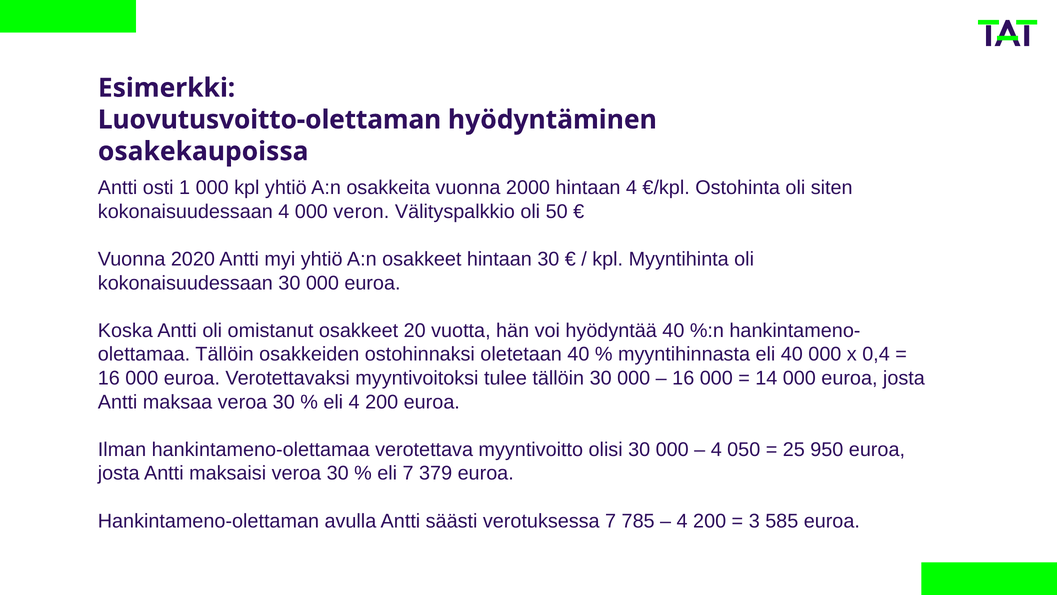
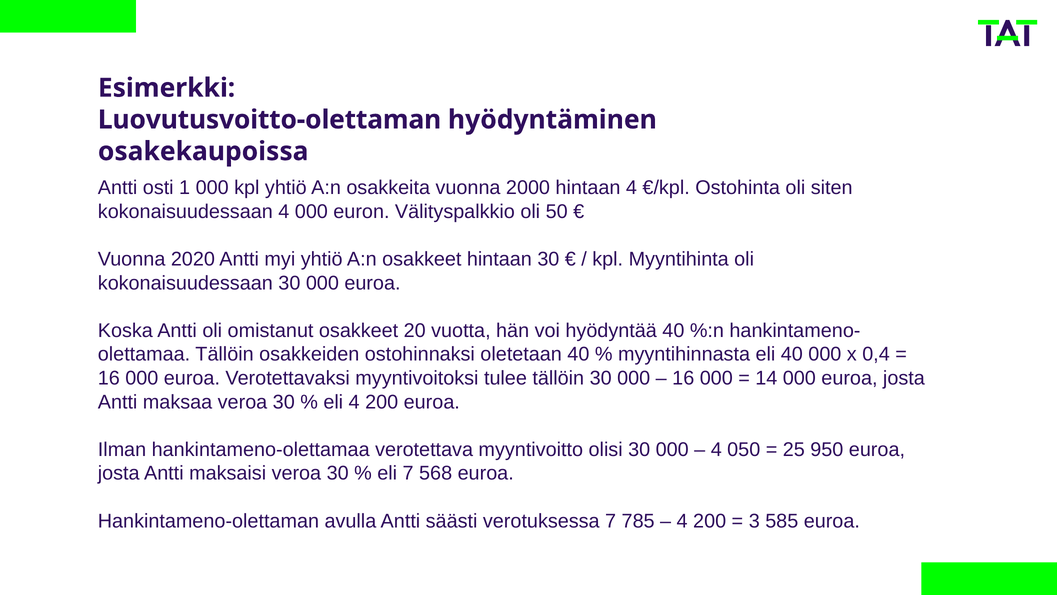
veron: veron -> euron (361, 211)
379: 379 -> 568 (436, 473)
